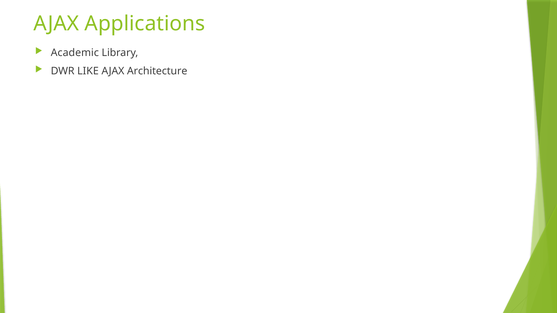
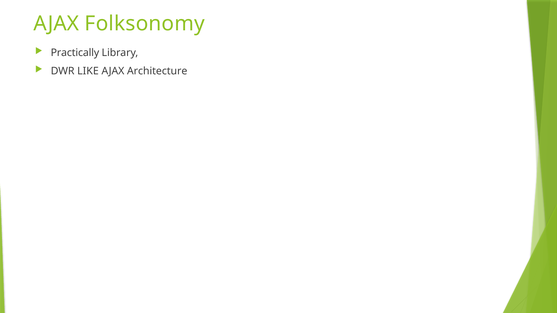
Applications: Applications -> Folksonomy (145, 24)
Academic: Academic -> Practically (75, 53)
